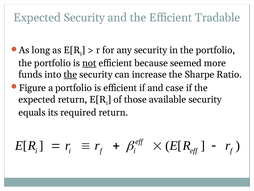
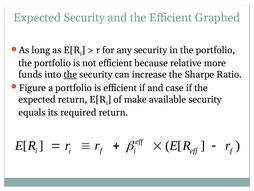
Tradable: Tradable -> Graphed (217, 18)
not underline: present -> none (89, 63)
seemed: seemed -> relative (186, 63)
those: those -> make (135, 99)
